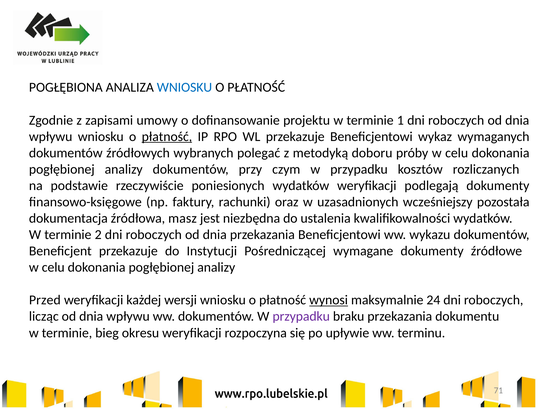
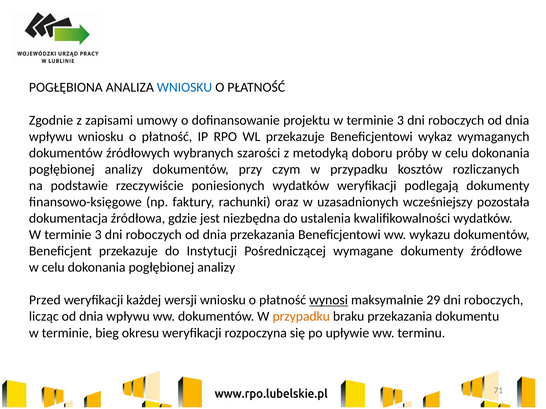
projektu w terminie 1: 1 -> 3 (400, 120)
płatność underline: present -> none (167, 137)
polegać: polegać -> szarości (259, 153)
masz: masz -> gdzie (183, 219)
2: 2 -> 3 (98, 235)
24: 24 -> 29 (433, 301)
przypadku colour: purple -> orange (301, 317)
